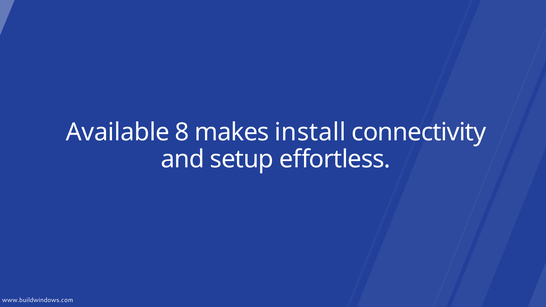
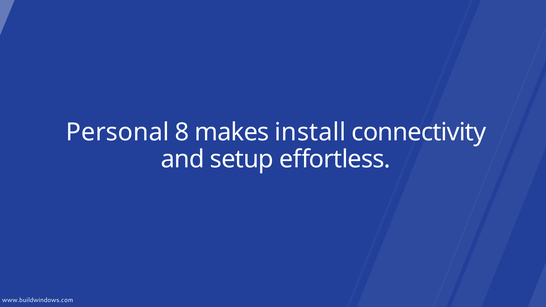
Available: Available -> Personal (118, 132)
